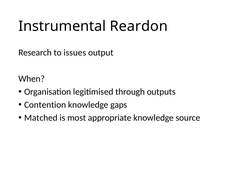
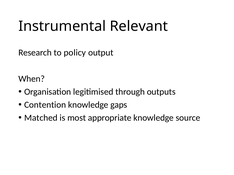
Reardon: Reardon -> Relevant (139, 26)
issues: issues -> policy (75, 53)
